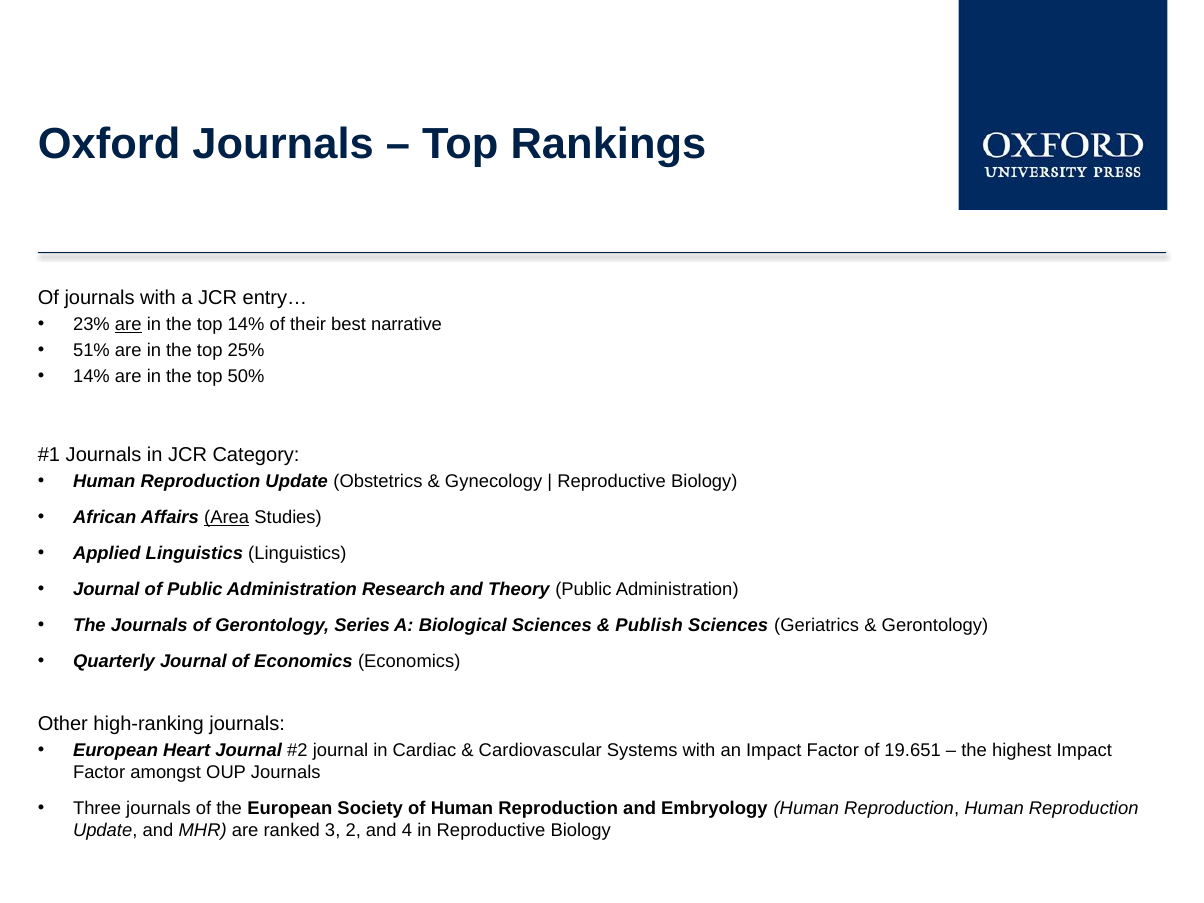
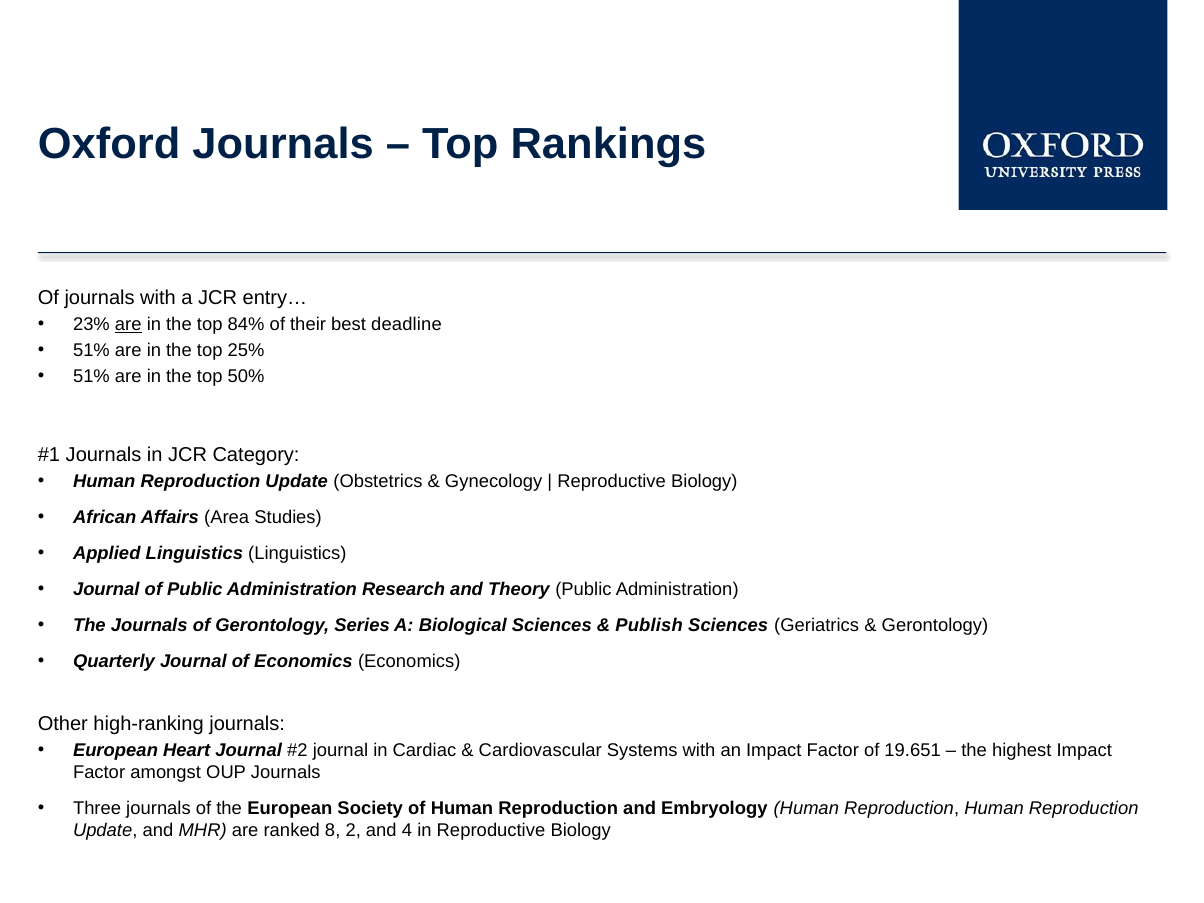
top 14%: 14% -> 84% (246, 325)
narrative: narrative -> deadline (406, 325)
14%: 14% -> 51% (91, 376)
Area underline: present -> none (227, 518)
3: 3 -> 8 (333, 831)
